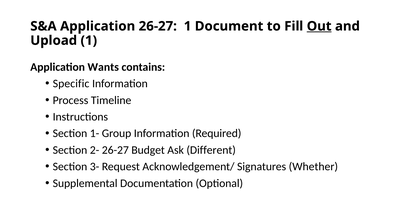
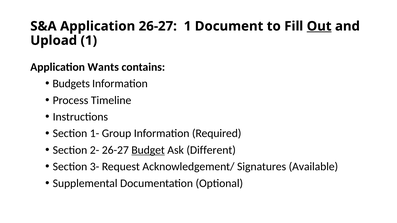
Specific: Specific -> Budgets (71, 84)
Budget underline: none -> present (148, 150)
Whether: Whether -> Available (313, 167)
